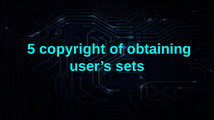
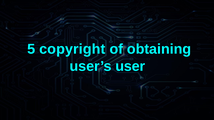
sets: sets -> user (130, 66)
